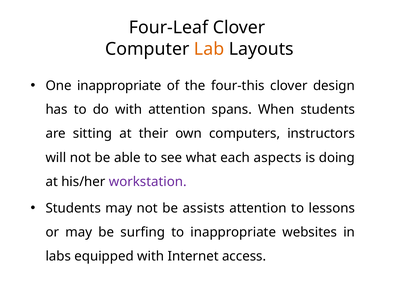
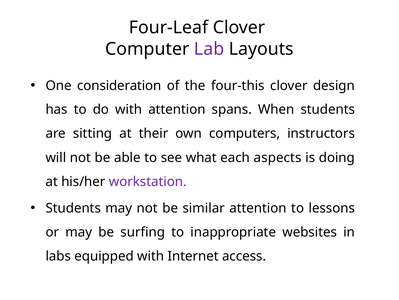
Lab colour: orange -> purple (209, 49)
One inappropriate: inappropriate -> consideration (119, 85)
assists: assists -> similar (204, 208)
